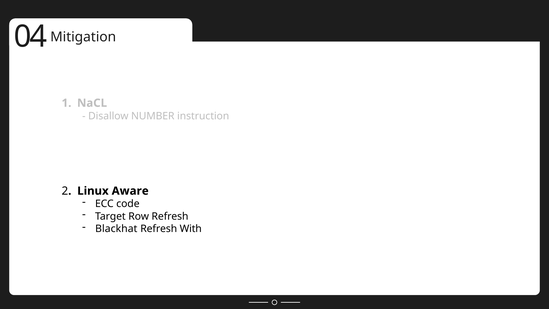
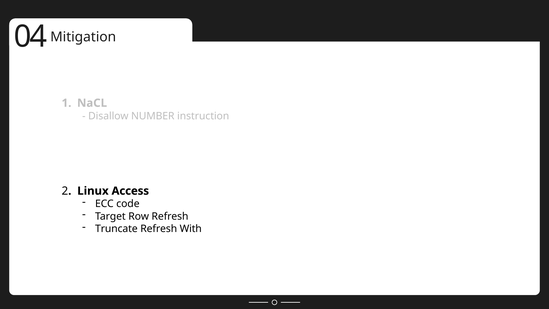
Aware: Aware -> Access (130, 191)
Blackhat: Blackhat -> Truncate (116, 228)
